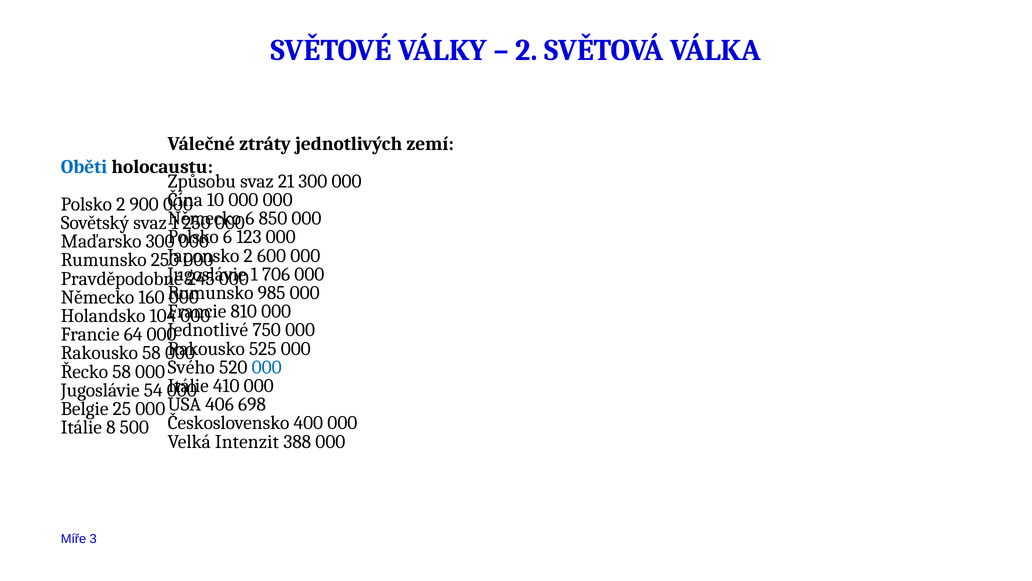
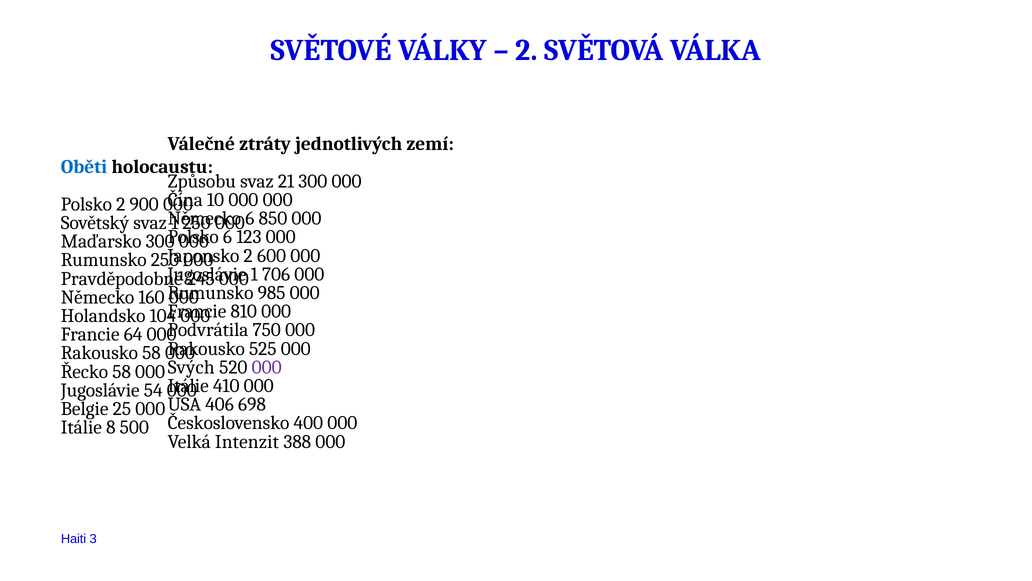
Jednotlivé: Jednotlivé -> Podvrátila (208, 330)
Svého: Svého -> Svých (191, 367)
000 colour: blue -> purple (267, 367)
Míře: Míře -> Haiti (74, 539)
